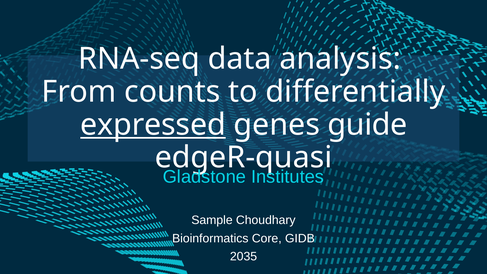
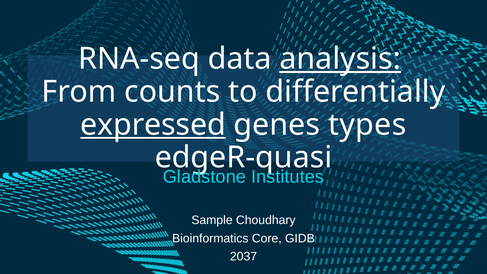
analysis underline: none -> present (340, 59)
guide: guide -> types (367, 125)
2035: 2035 -> 2037 (244, 257)
